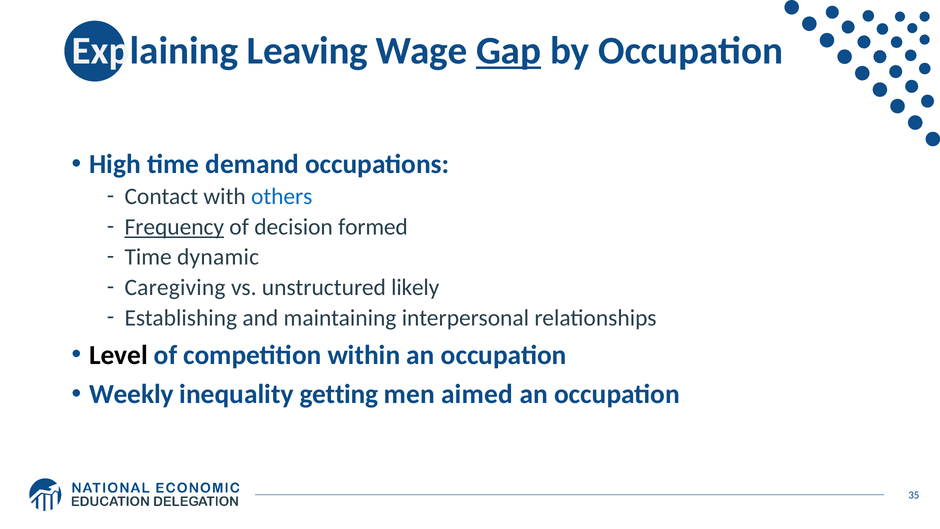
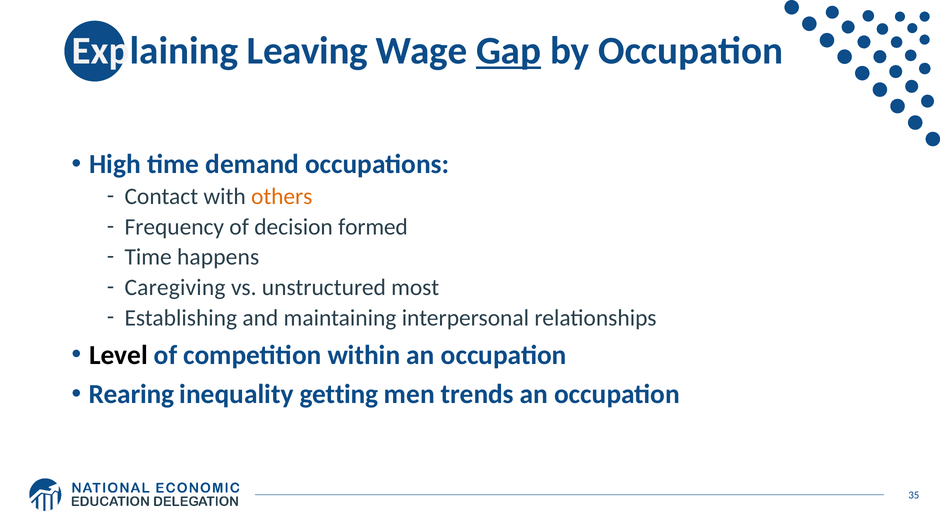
others colour: blue -> orange (282, 197)
Frequency underline: present -> none (174, 227)
dynamic: dynamic -> happens (218, 257)
likely: likely -> most (415, 287)
Weekly: Weekly -> Rearing (131, 394)
aimed: aimed -> trends (477, 394)
